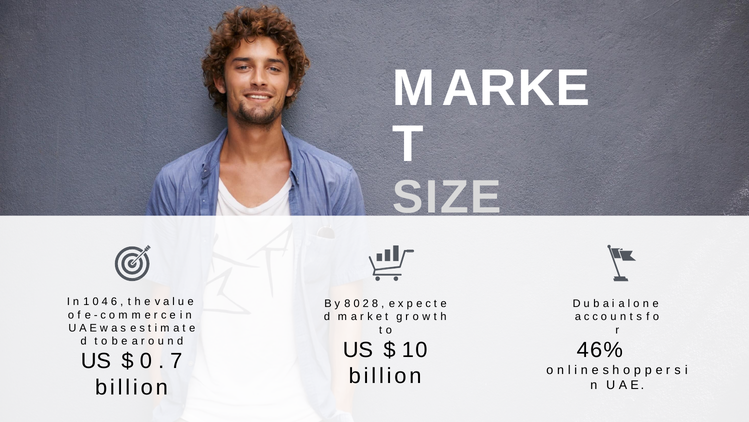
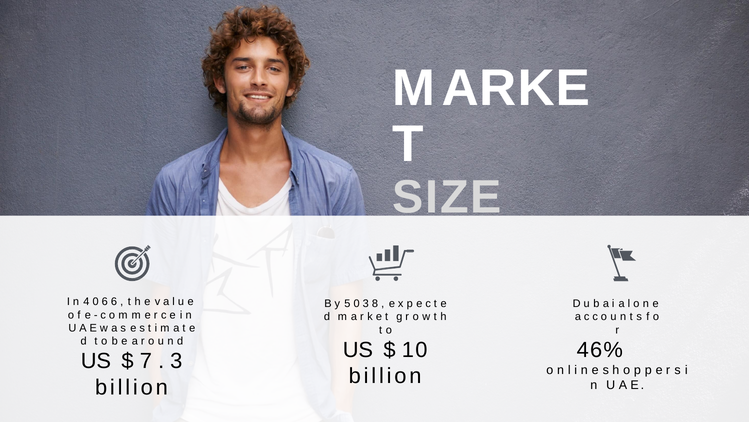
1: 1 -> 4 (86, 301)
0 4: 4 -> 6 (105, 301)
y 8: 8 -> 5 (347, 303)
0 2: 2 -> 3 (366, 303)
0: 0 -> 7 (146, 360)
7: 7 -> 3 (176, 360)
